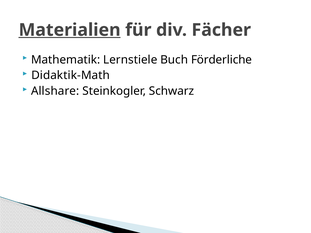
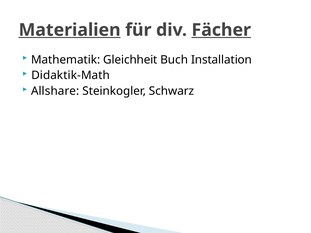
Fächer underline: none -> present (221, 30)
Lernstiele: Lernstiele -> Gleichheit (130, 60)
Förderliche: Förderliche -> Installation (221, 60)
